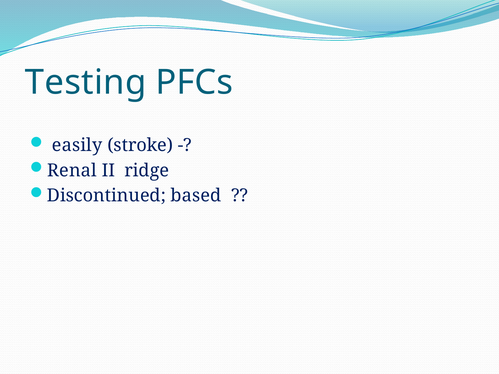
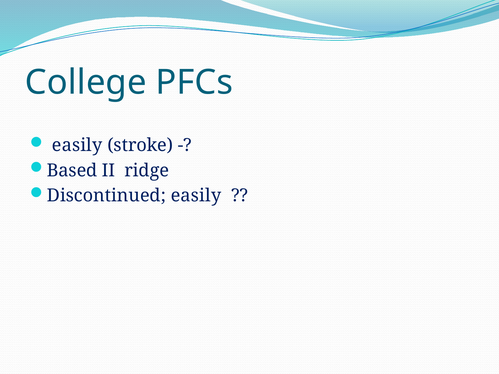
Testing: Testing -> College (86, 82)
Renal: Renal -> Based (72, 171)
Discontinued based: based -> easily (196, 196)
